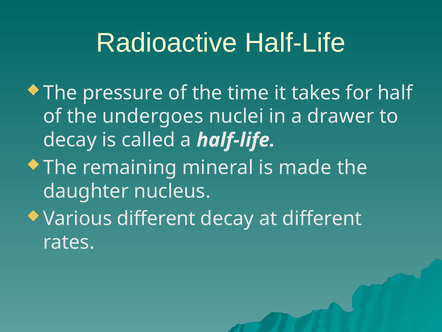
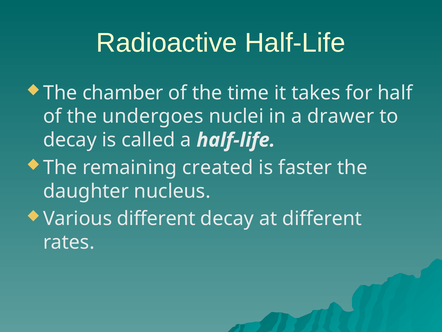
pressure: pressure -> chamber (123, 93)
mineral: mineral -> created (218, 167)
made: made -> faster (305, 167)
